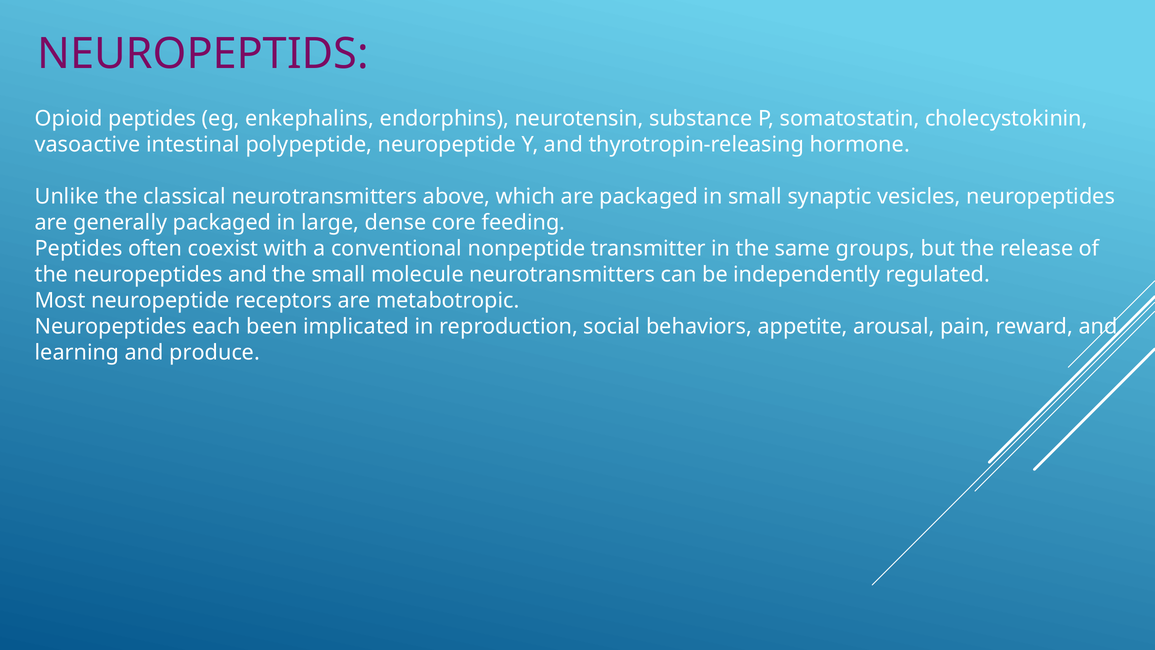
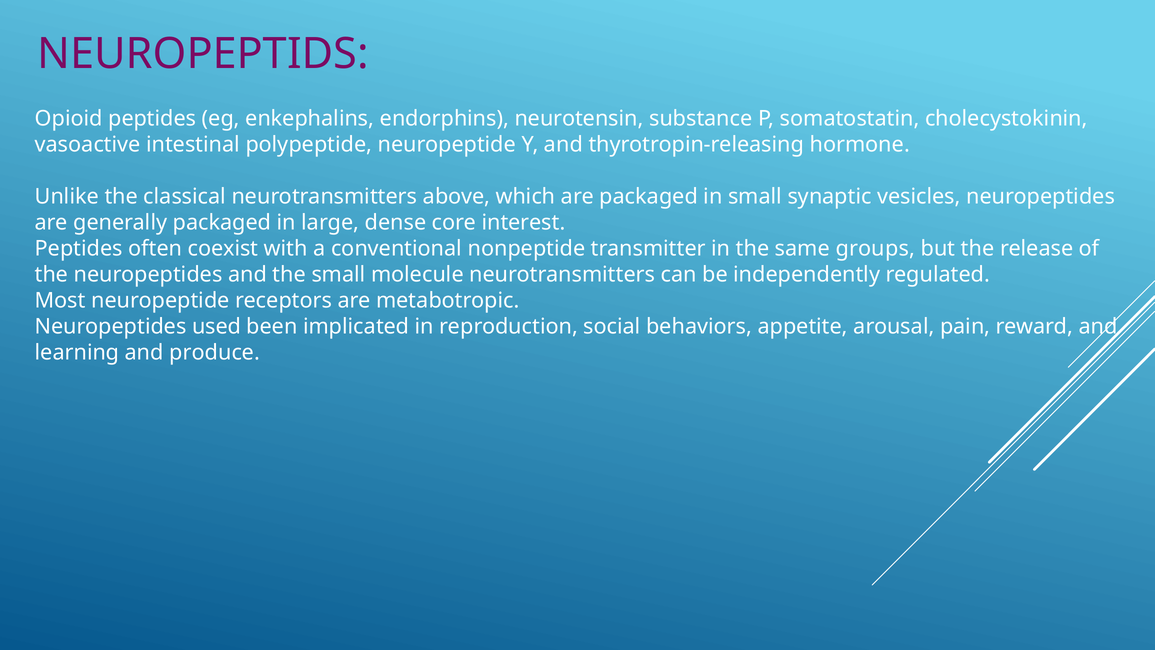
feeding: feeding -> interest (524, 223)
each: each -> used (216, 327)
